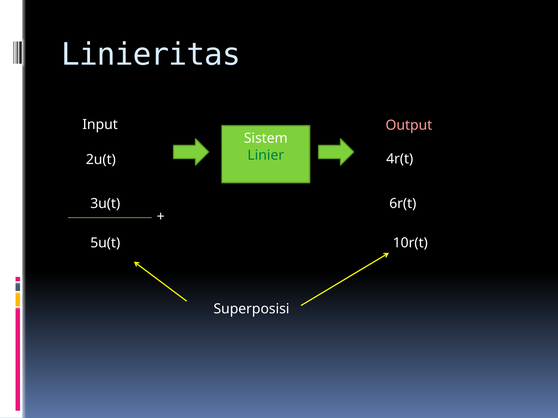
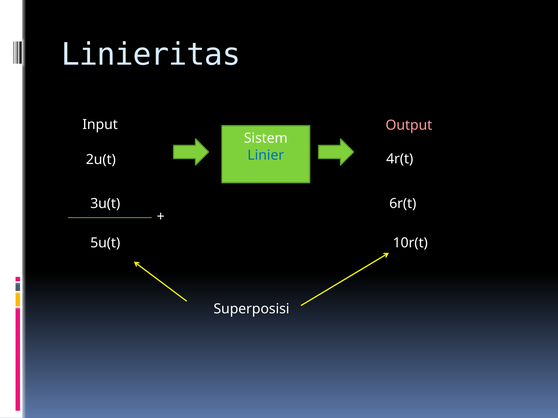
Linier colour: green -> blue (266, 155)
